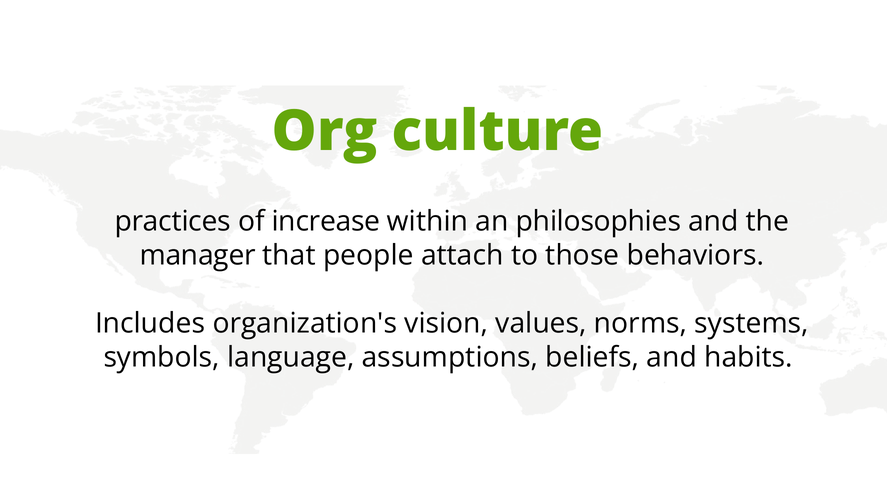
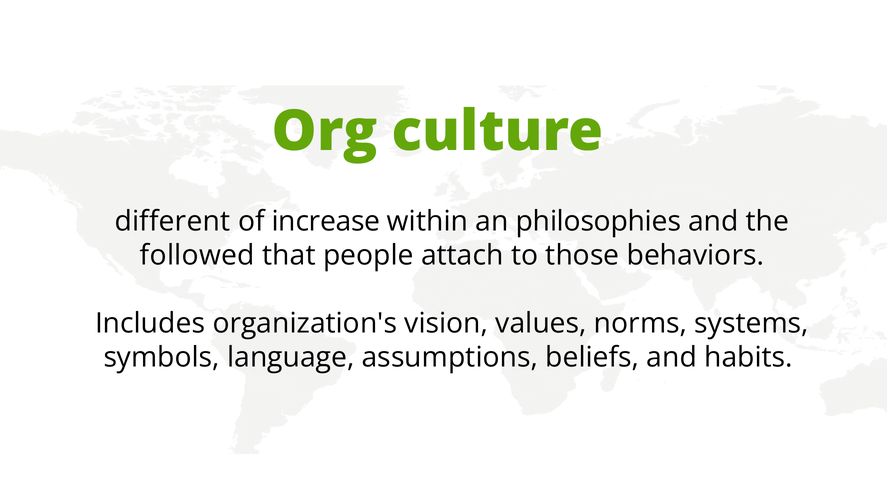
practices: practices -> different (173, 221)
manager: manager -> followed (197, 255)
